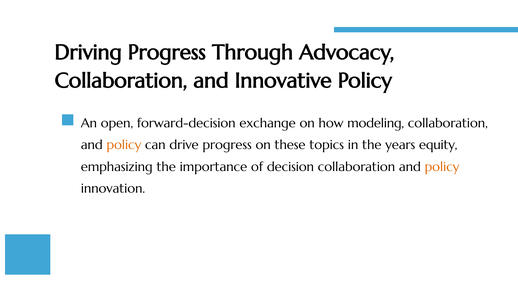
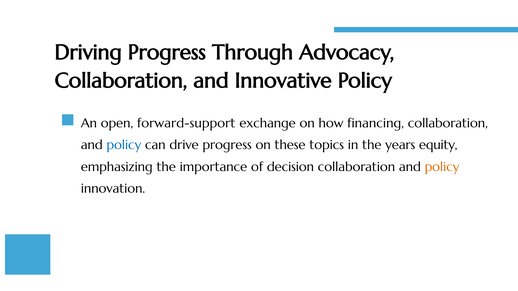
forward-decision: forward-decision -> forward-support (186, 123)
modeling: modeling -> financing (376, 123)
policy colour: orange -> blue (124, 145)
